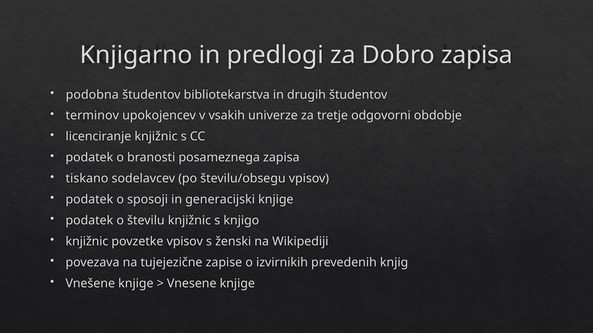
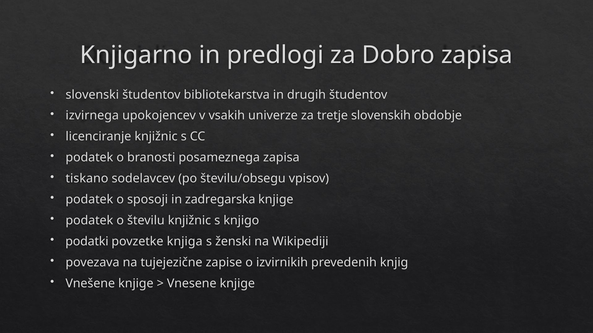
podobna: podobna -> slovenski (92, 95)
terminov: terminov -> izvirnega (92, 116)
odgovorni: odgovorni -> slovenskih (381, 116)
generacijski: generacijski -> zadregarska (220, 200)
knjižnic: knjižnic -> podatki (87, 242)
povzetke vpisov: vpisov -> knjiga (185, 242)
